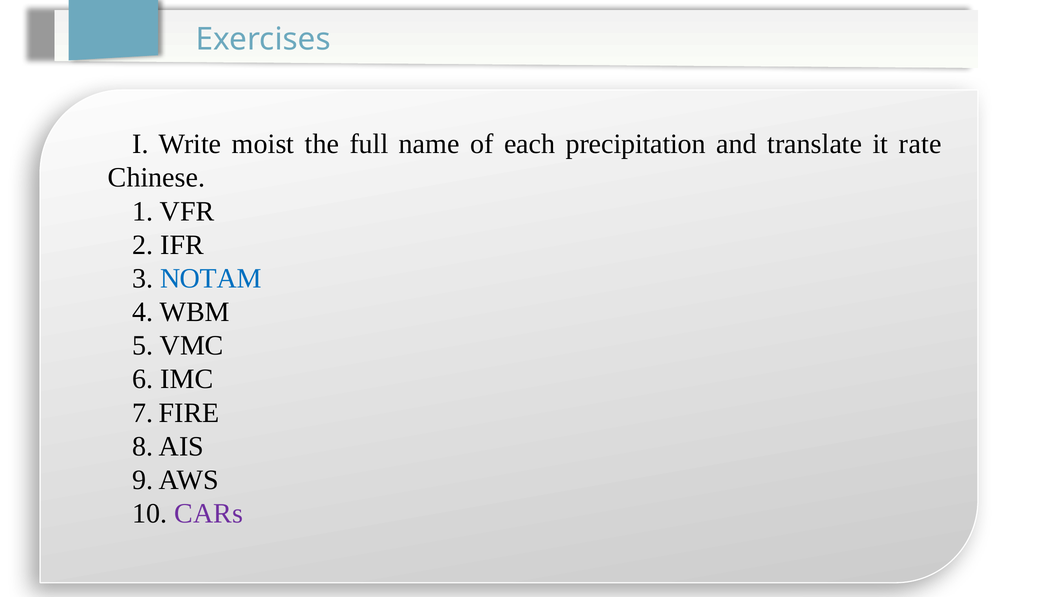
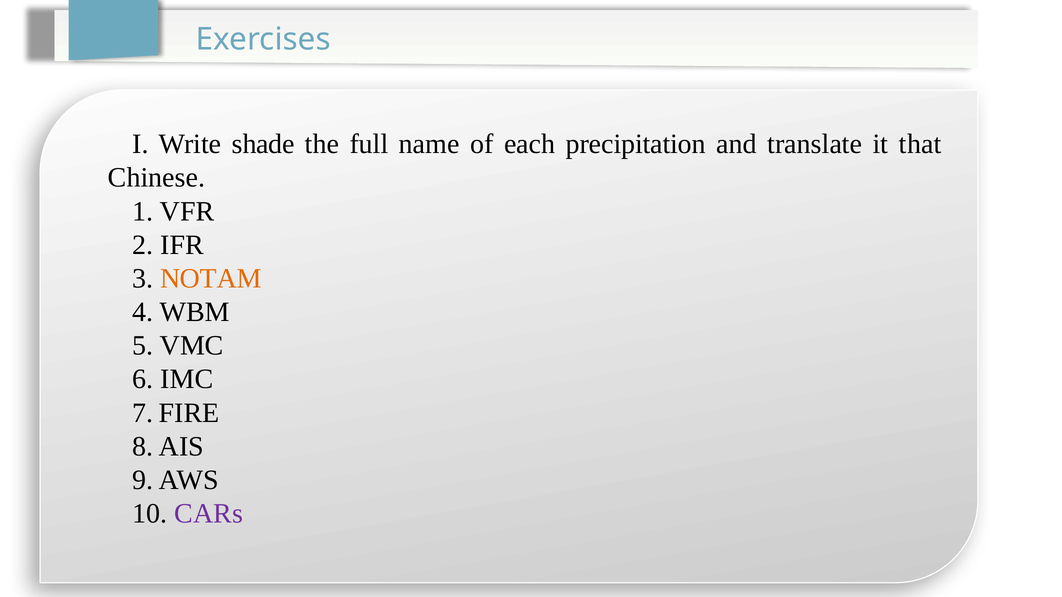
moist: moist -> shade (263, 144)
rate: rate -> that (920, 144)
NOTAM colour: blue -> orange (211, 279)
